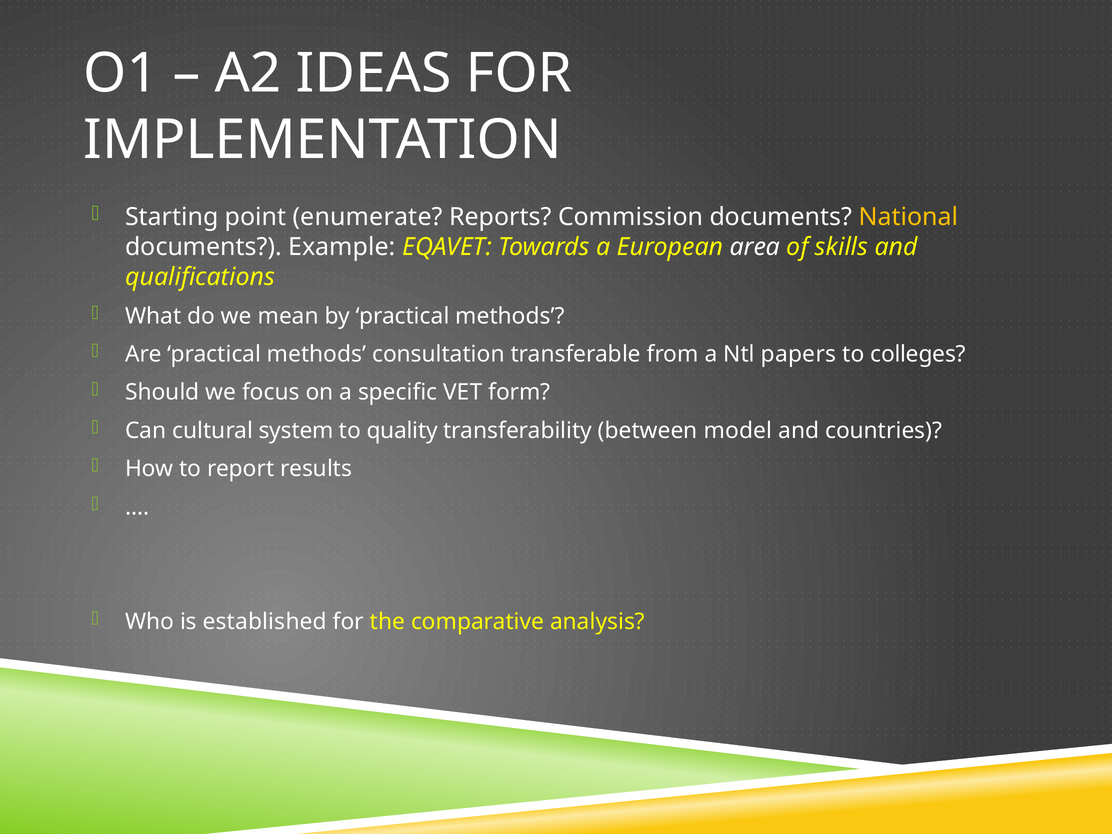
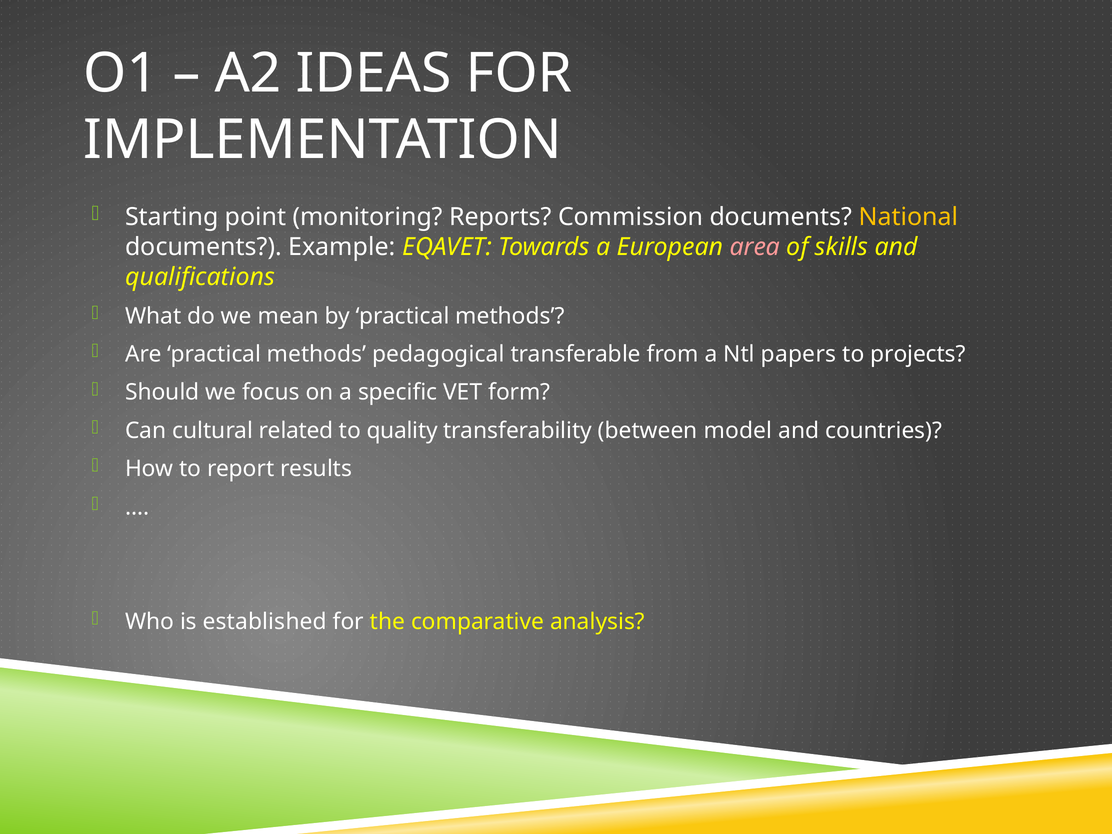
enumerate: enumerate -> monitoring (368, 217)
area colour: white -> pink (755, 247)
consultation: consultation -> pedagogical (438, 354)
colleges: colleges -> projects (918, 354)
system: system -> related (296, 431)
